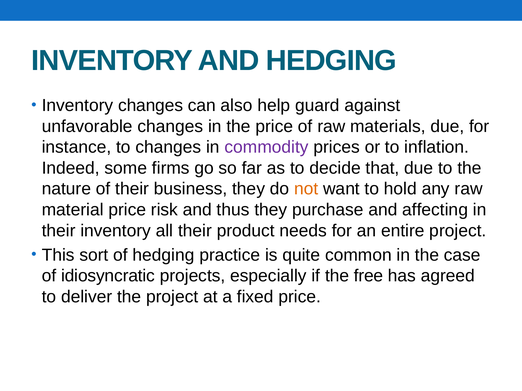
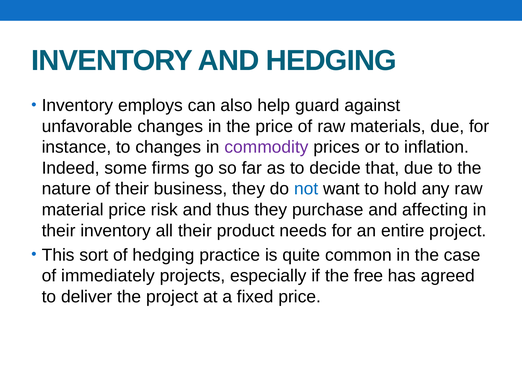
Inventory changes: changes -> employs (151, 106)
not colour: orange -> blue (306, 189)
idiosyncratic: idiosyncratic -> immediately (108, 276)
